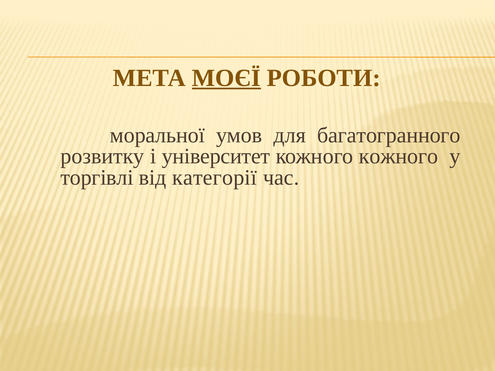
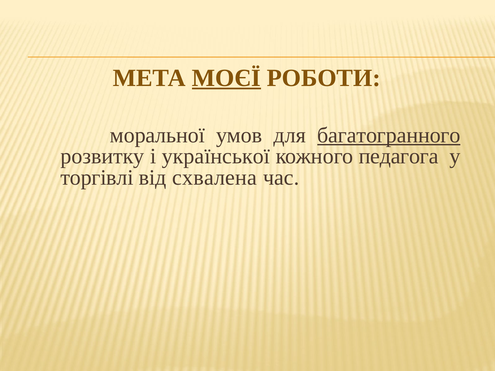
багатогранного underline: none -> present (389, 135)
університет: університет -> української (216, 156)
кожного кожного: кожного -> педагога (399, 156)
категорії: категорії -> схвалена (215, 178)
